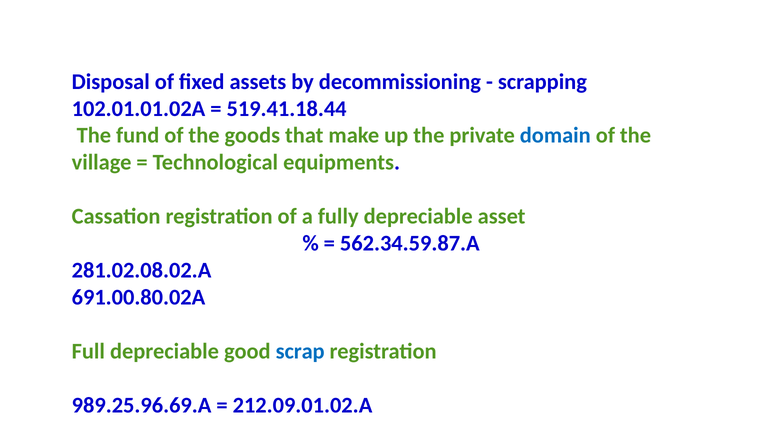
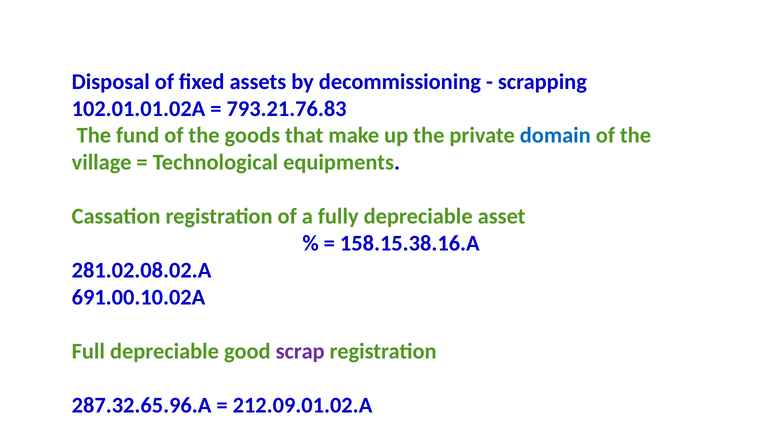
519.41.18.44: 519.41.18.44 -> 793.21.76.83 (287, 108)
562.34.59.87.A: 562.34.59.87.A -> 158.15.38.16.A (410, 243)
691.00.80.02A: 691.00.80.02A -> 691.00.10.02A (138, 297)
scrap colour: blue -> purple (300, 351)
989.25.96.69.A: 989.25.96.69.A -> 287.32.65.96.A (142, 405)
